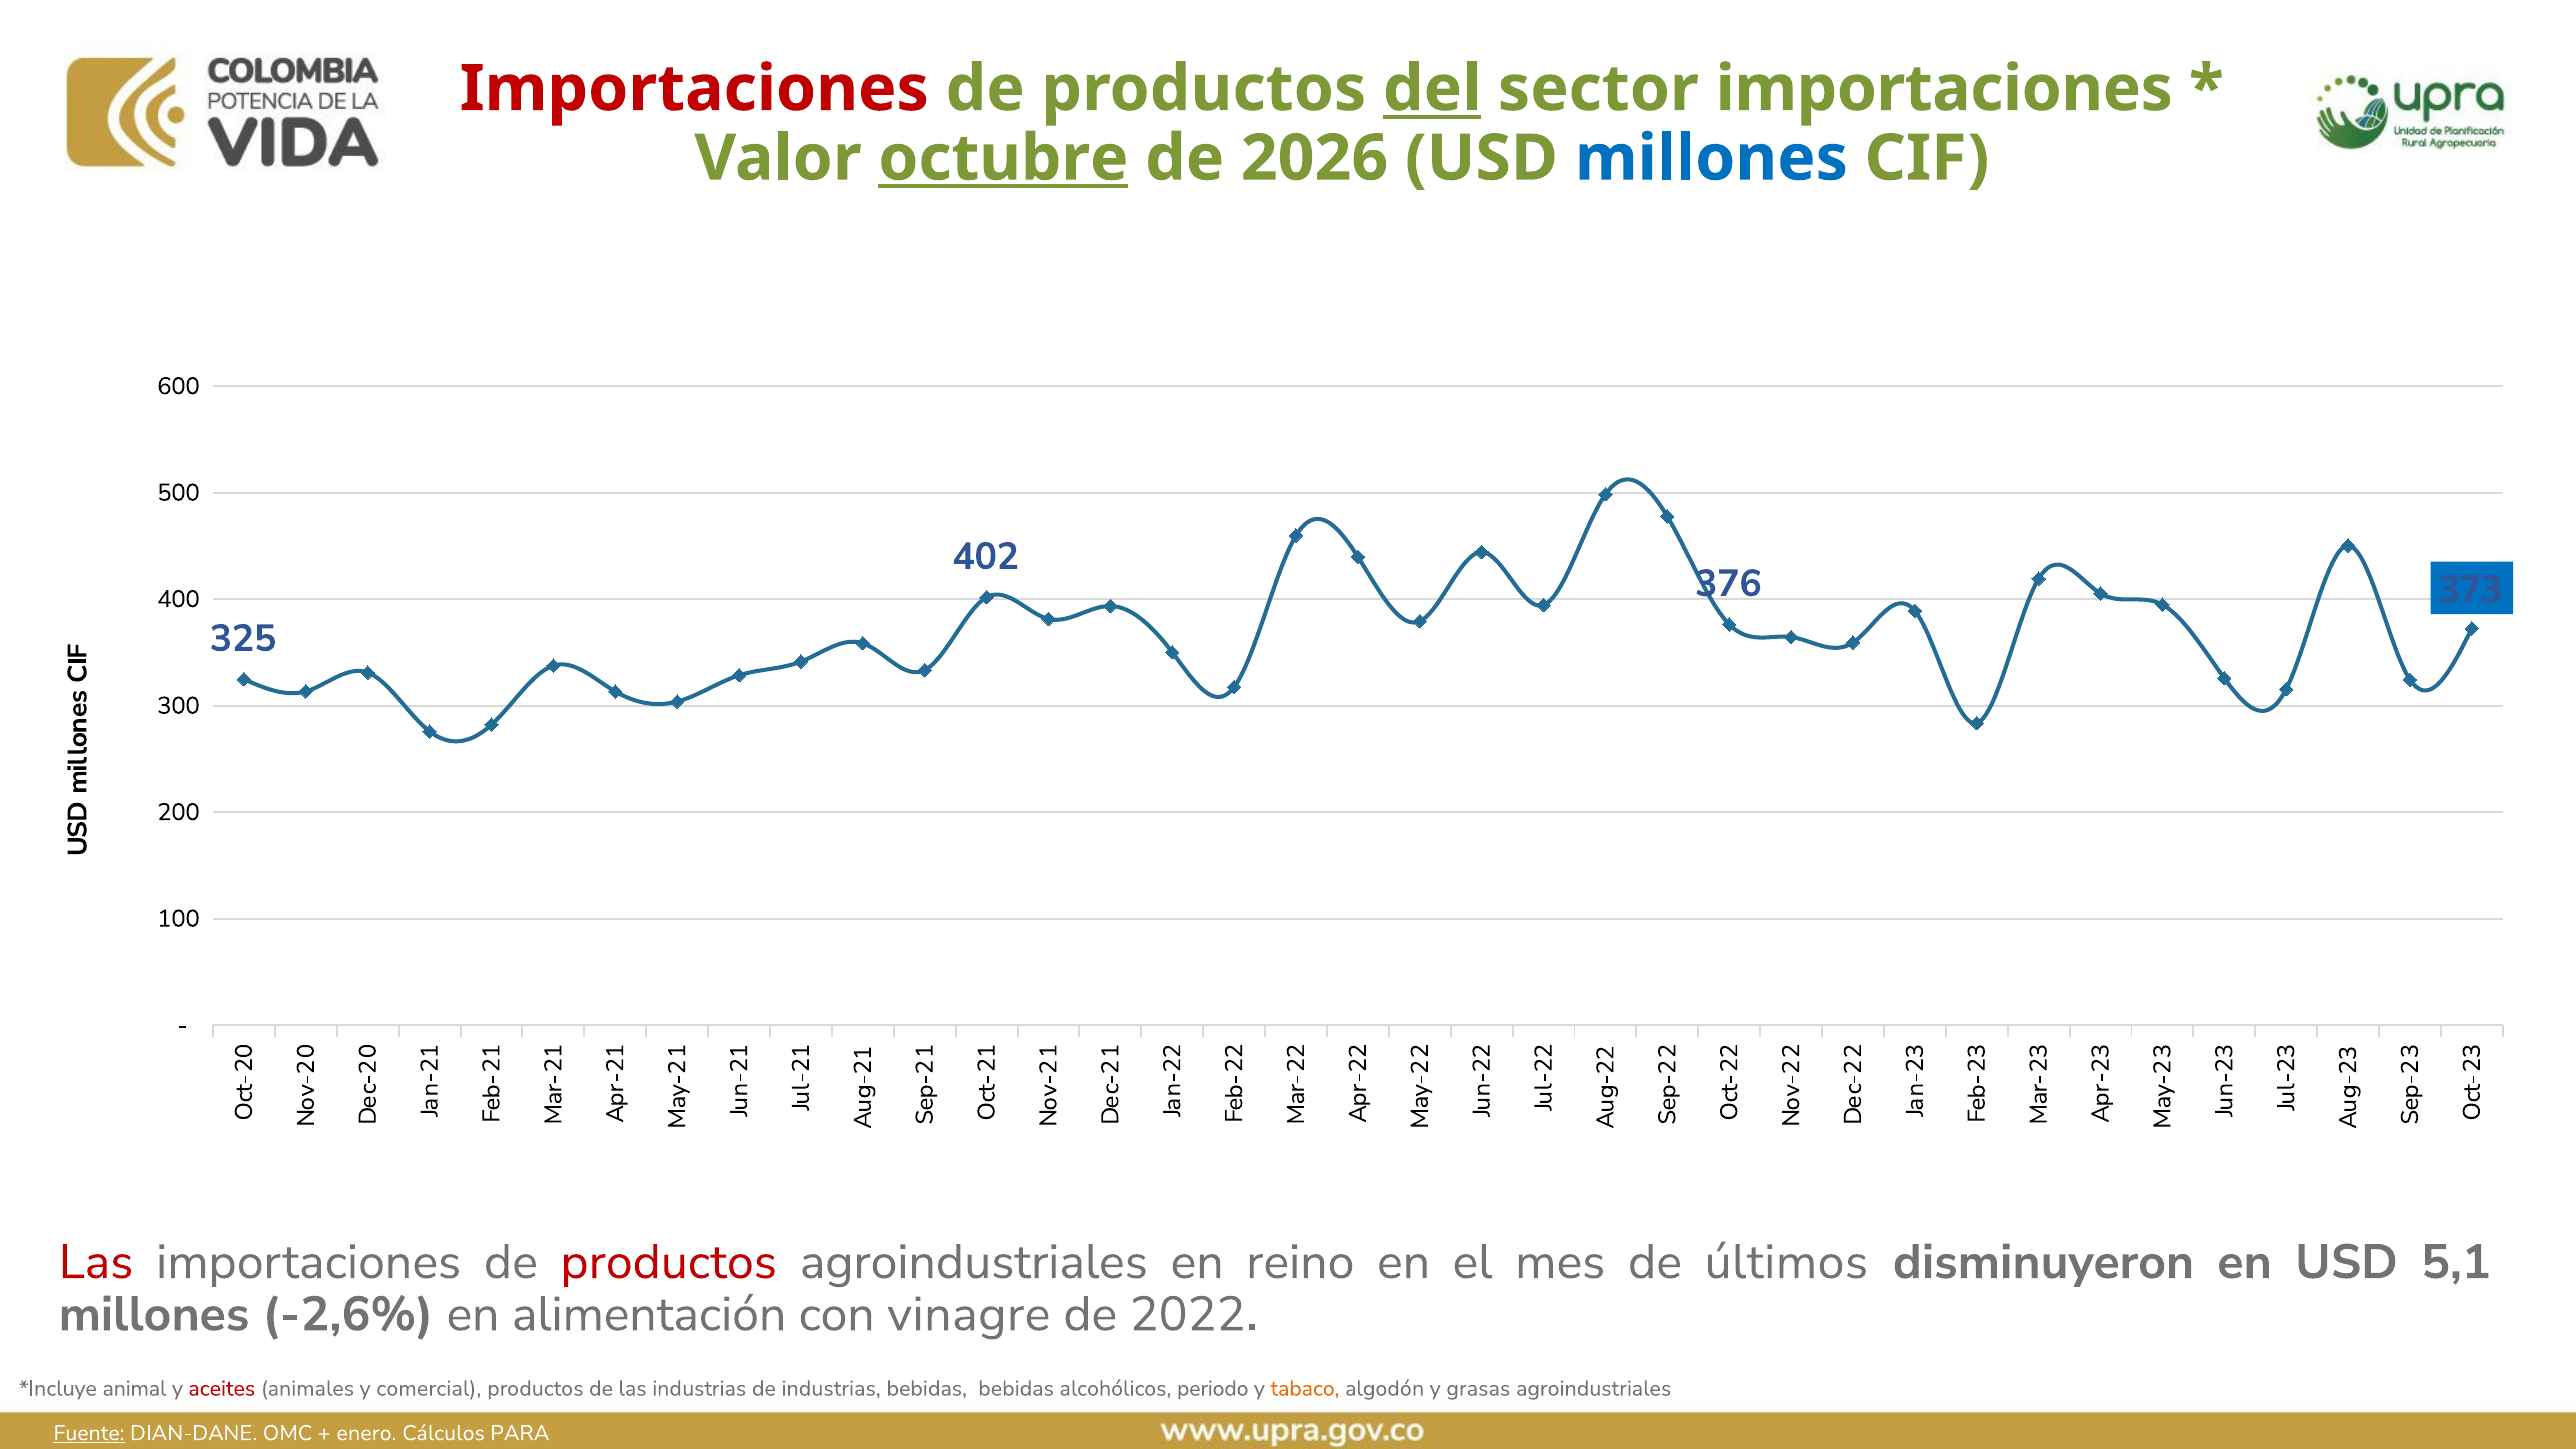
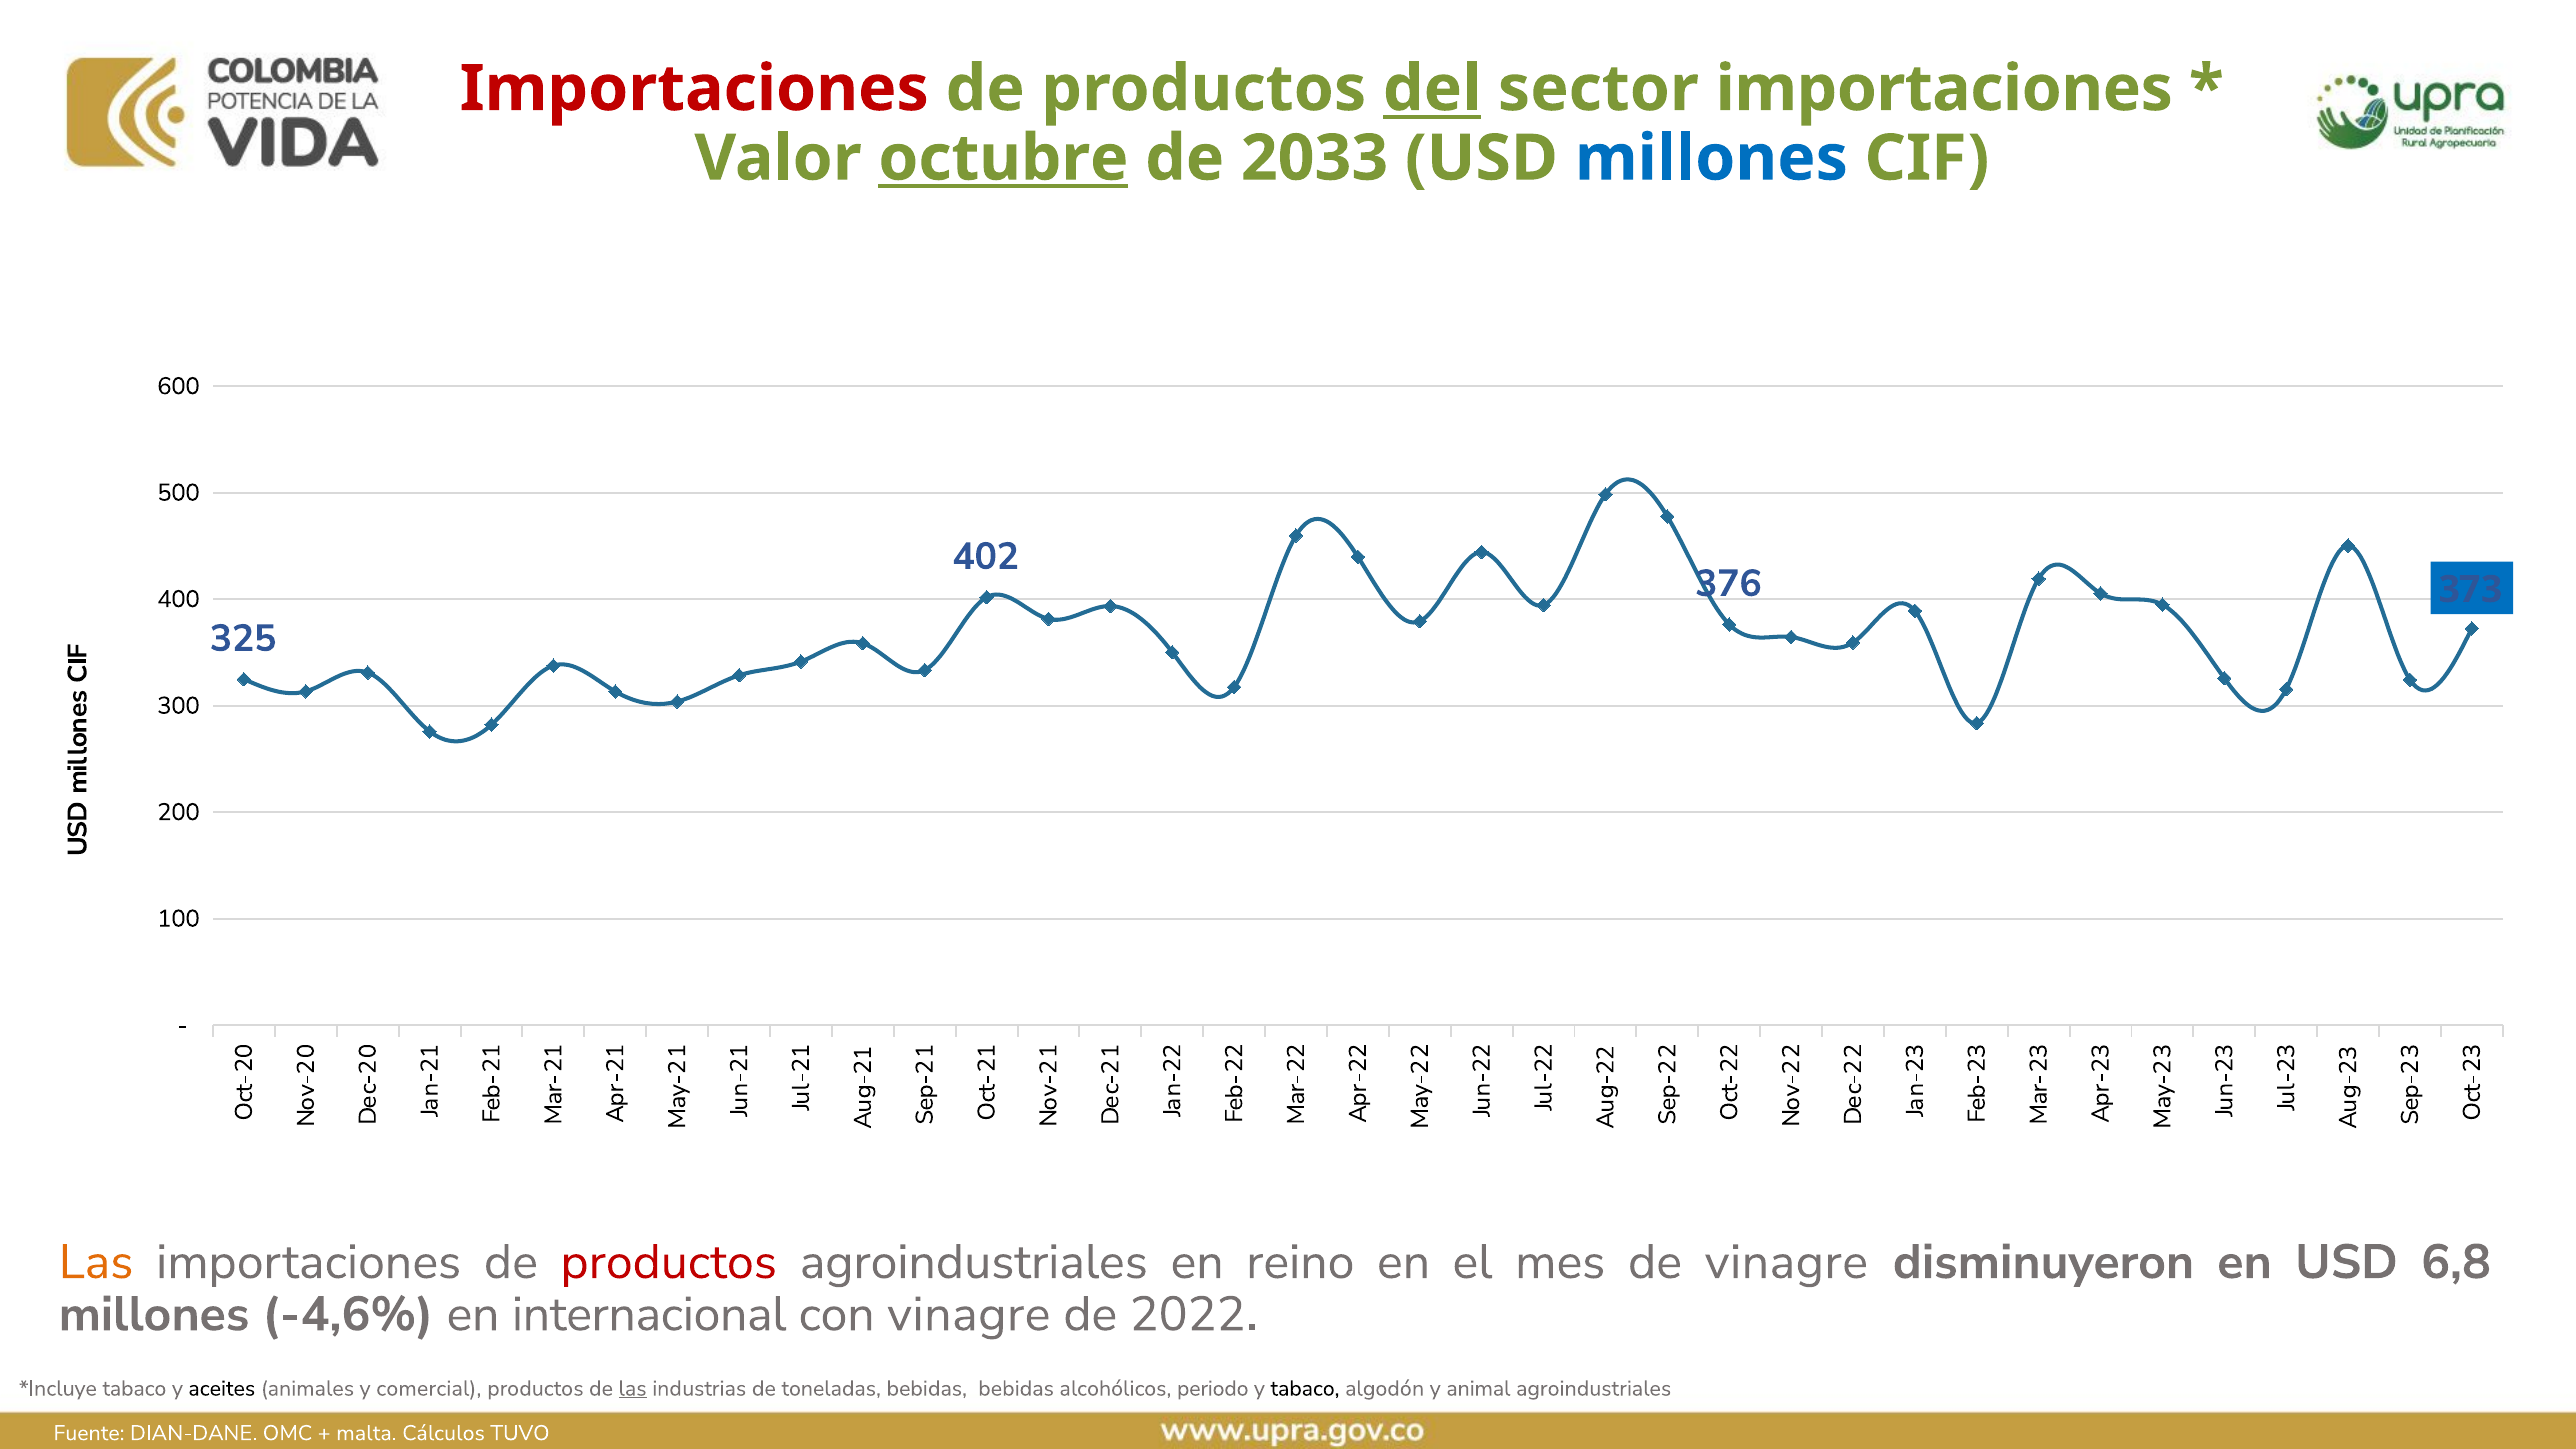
2026: 2026 -> 2033 (1315, 158)
Las colour: red -> orange (96, 1262)
de últimos: últimos -> vinagre (1786, 1262)
5,1: 5,1 -> 6,8 (2456, 1262)
-2,6%: -2,6% -> -4,6% (348, 1314)
alimentación: alimentación -> internacional (649, 1314)
animal: animal -> tabaco (134, 1389)
aceites colour: red -> black (222, 1389)
las underline: none -> present (633, 1389)
de industrias: industrias -> toneladas (831, 1389)
tabaco colour: orange -> black (1305, 1389)
grasas: grasas -> animal (1478, 1389)
Fuente underline: present -> none (89, 1433)
enero: enero -> malta (367, 1433)
PARA: PARA -> TUVO (520, 1433)
